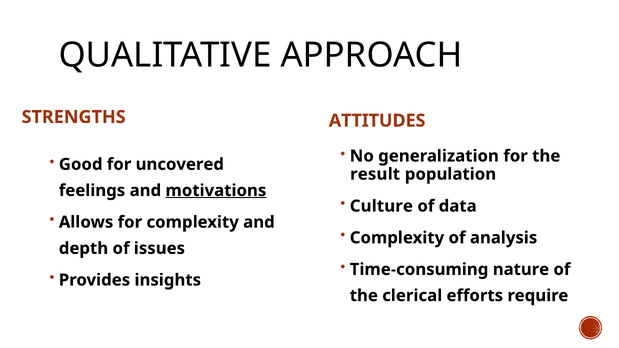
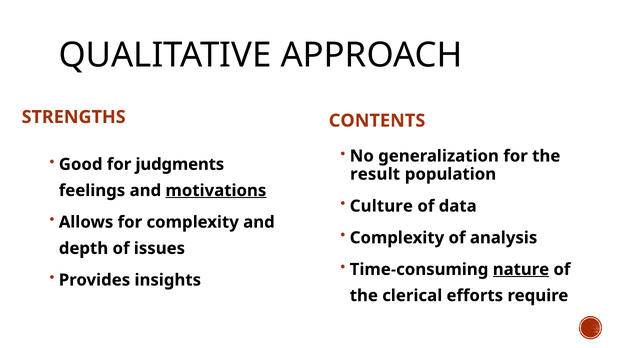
ATTITUDES: ATTITUDES -> CONTENTS (377, 121)
uncovered: uncovered -> judgments (180, 164)
nature underline: none -> present (521, 270)
